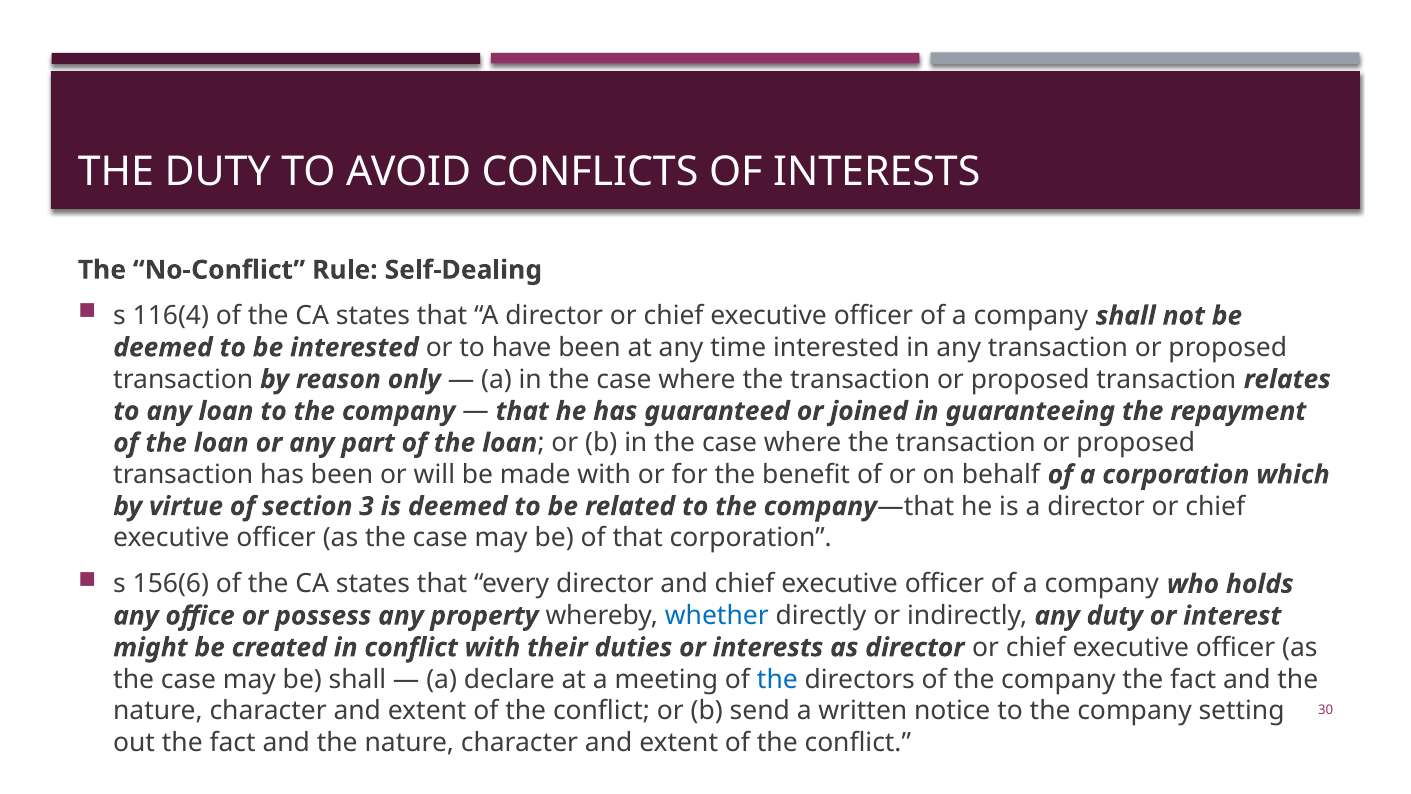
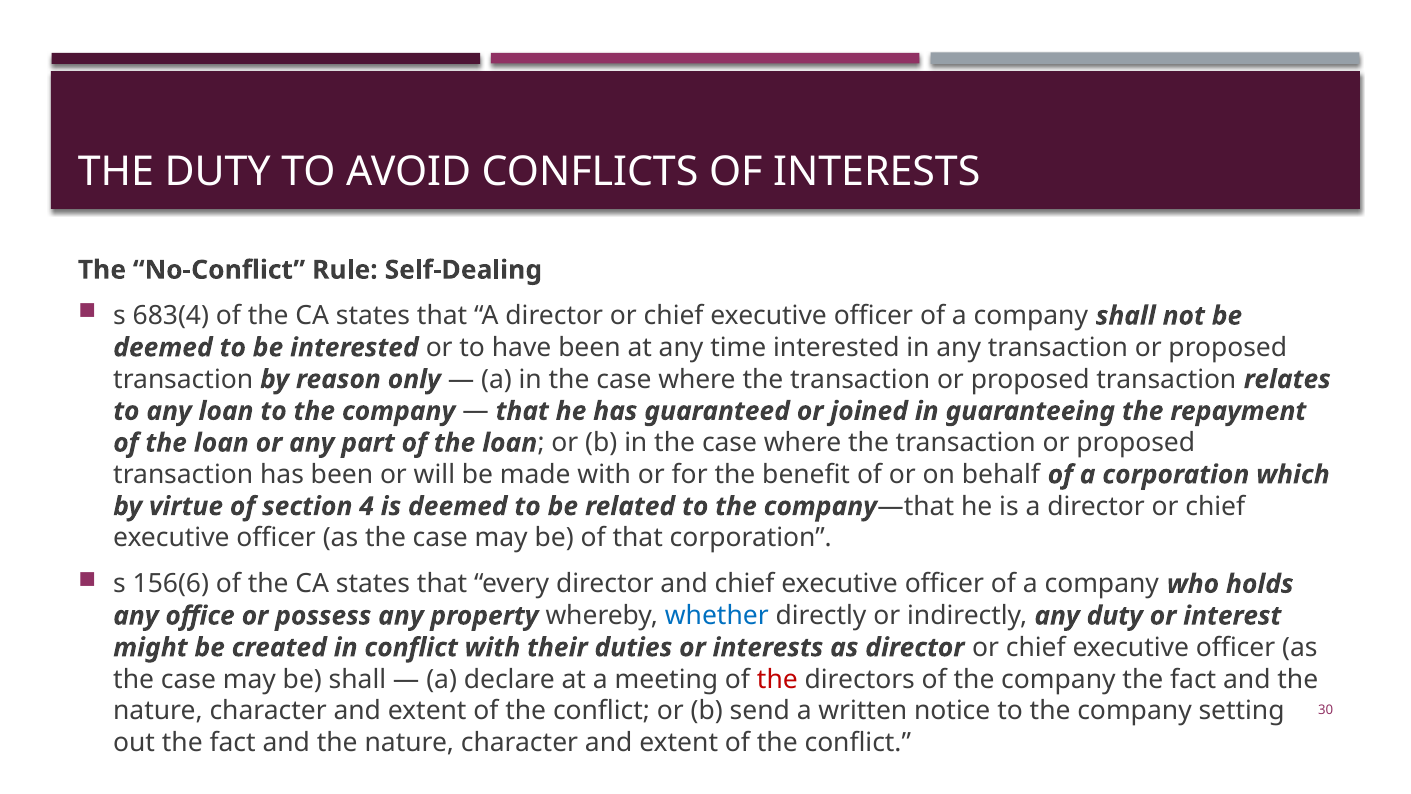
116(4: 116(4 -> 683(4 (171, 316)
3: 3 -> 4 (367, 506)
the colour: blue -> red (777, 679)
